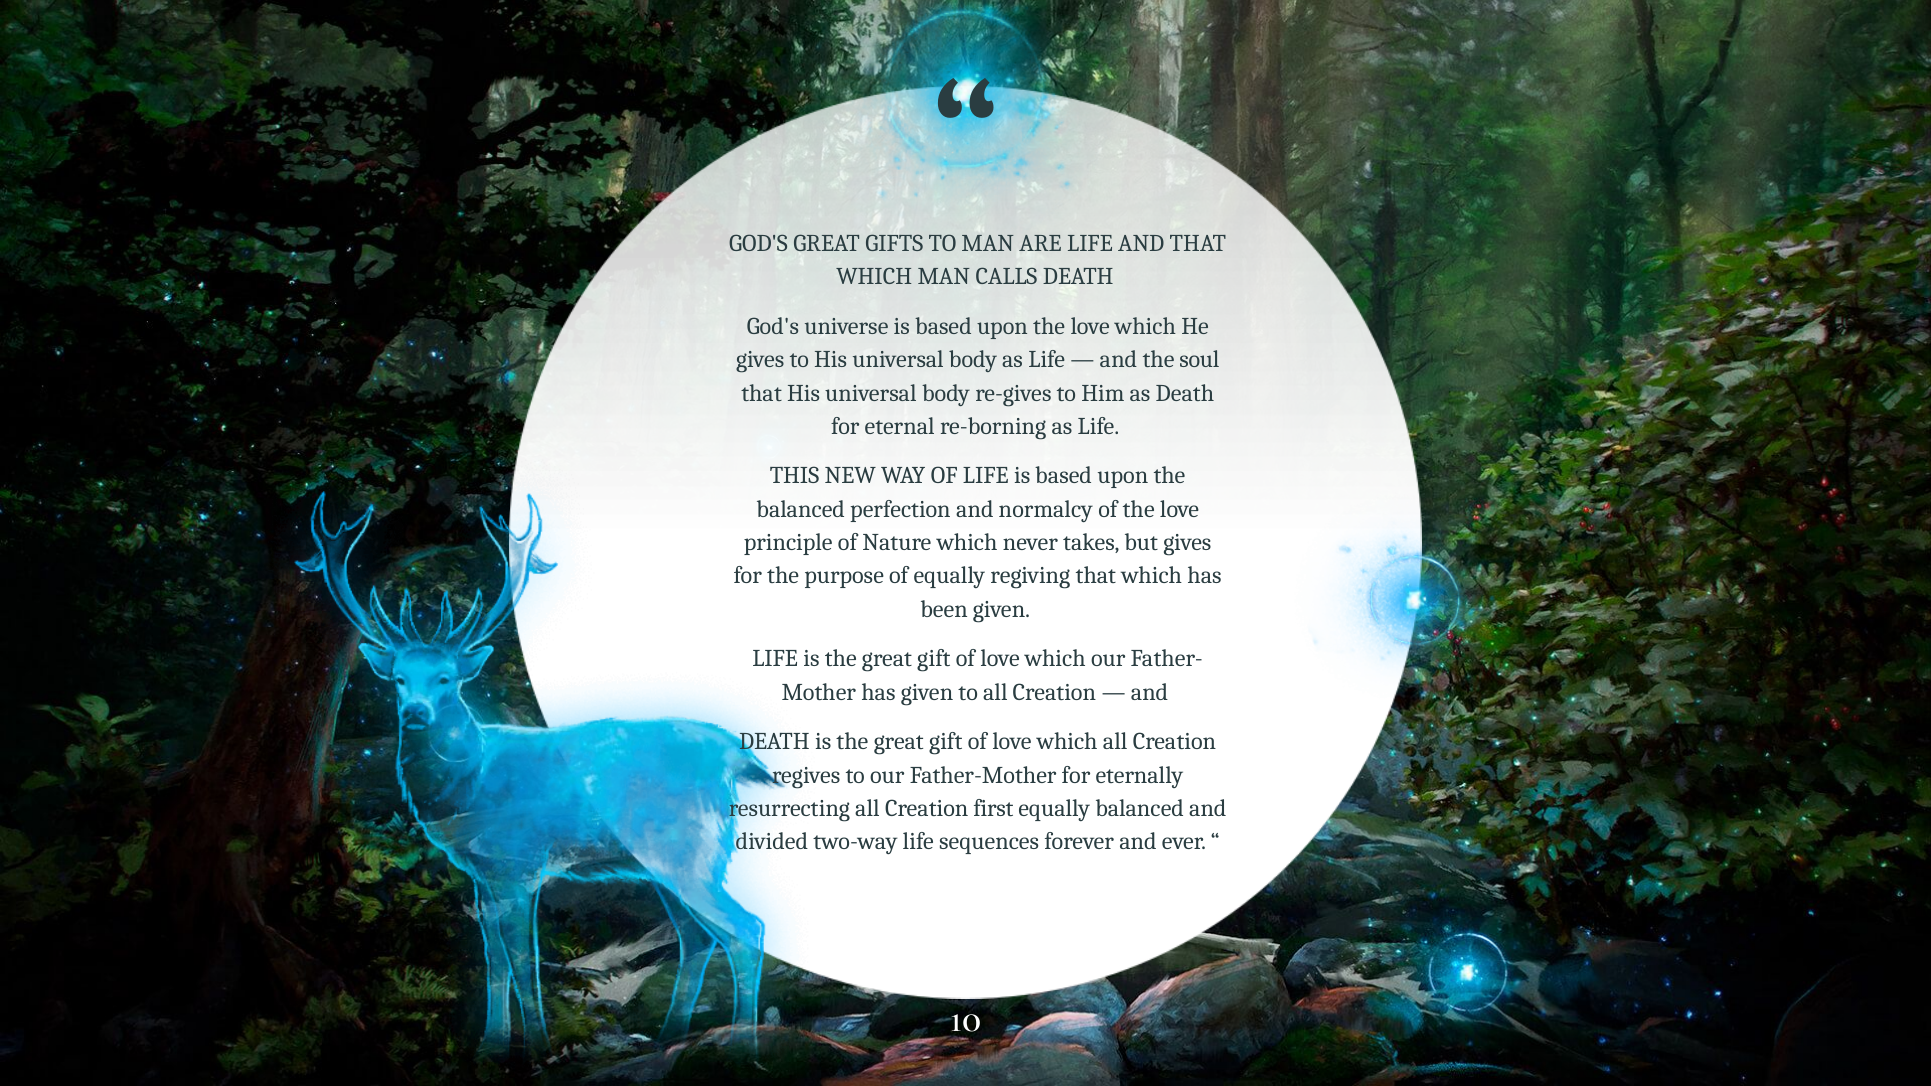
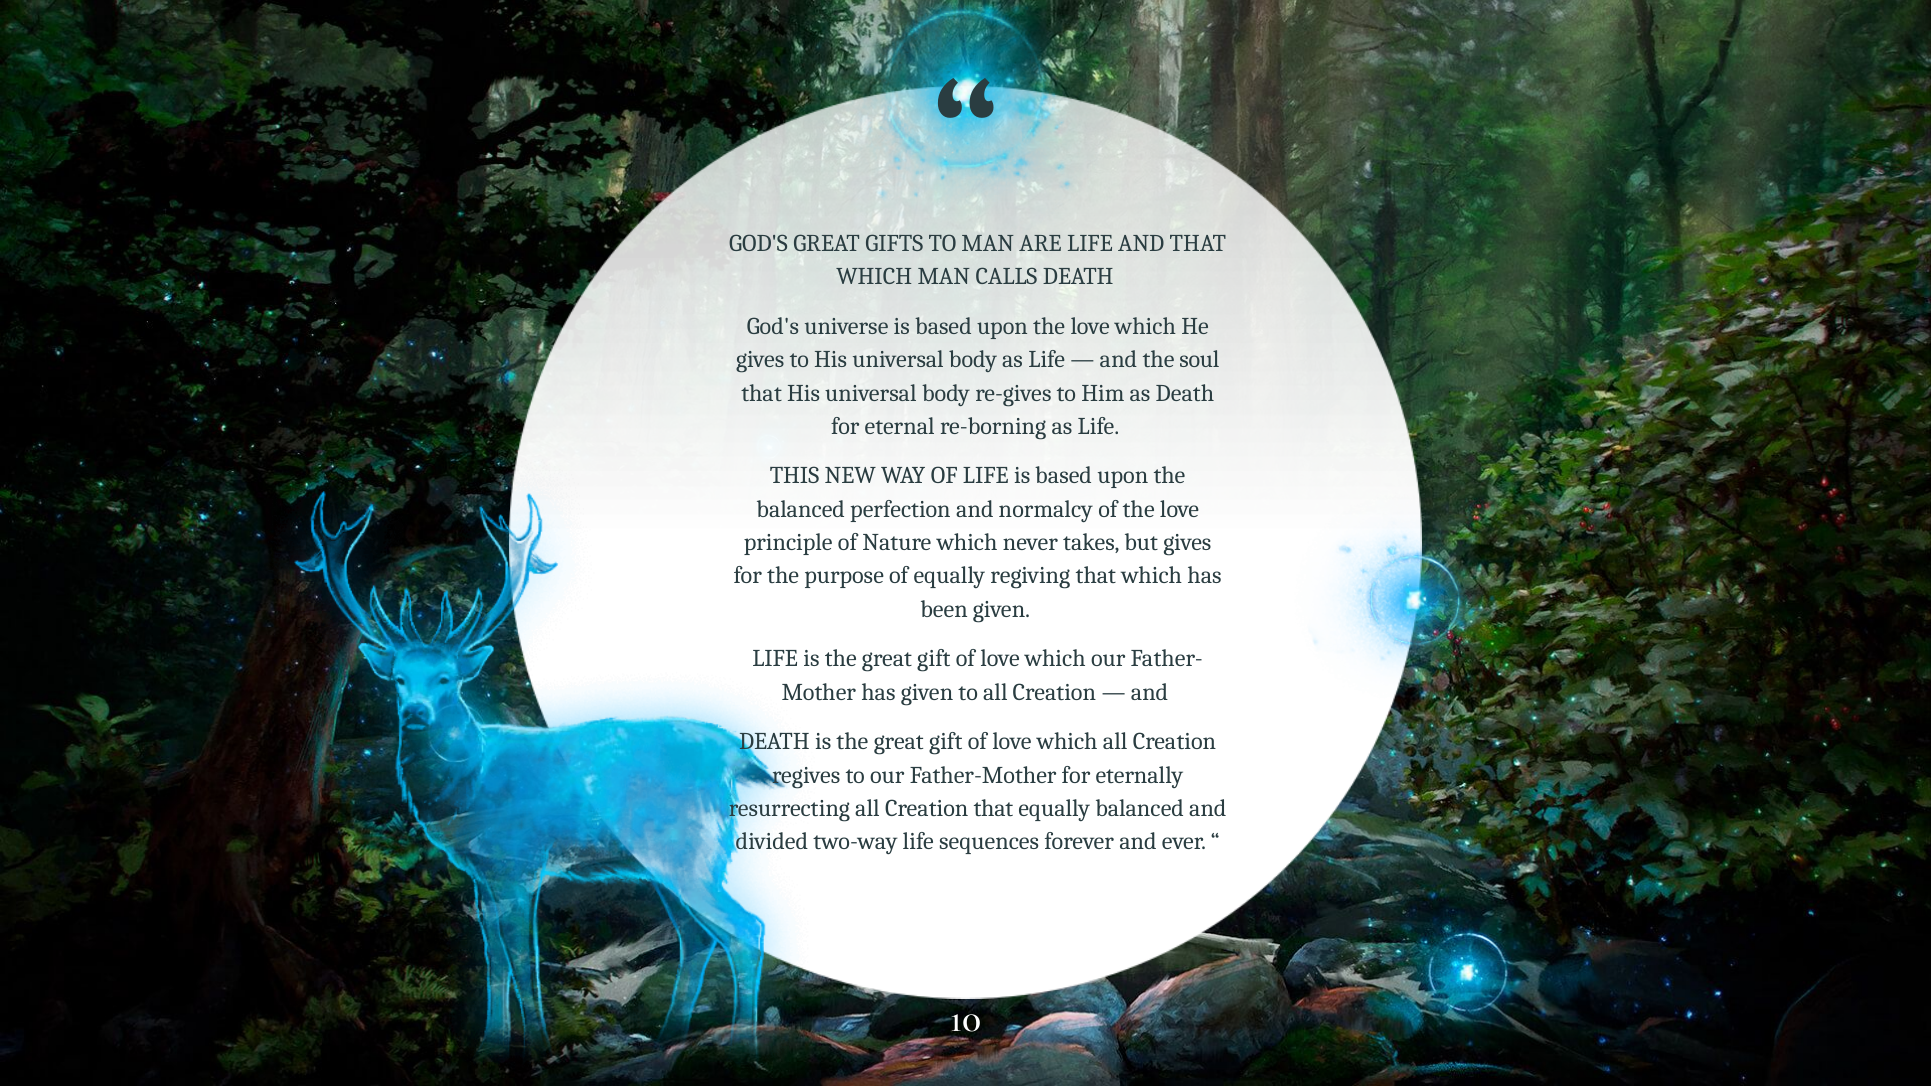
Creation first: first -> that (993, 809)
